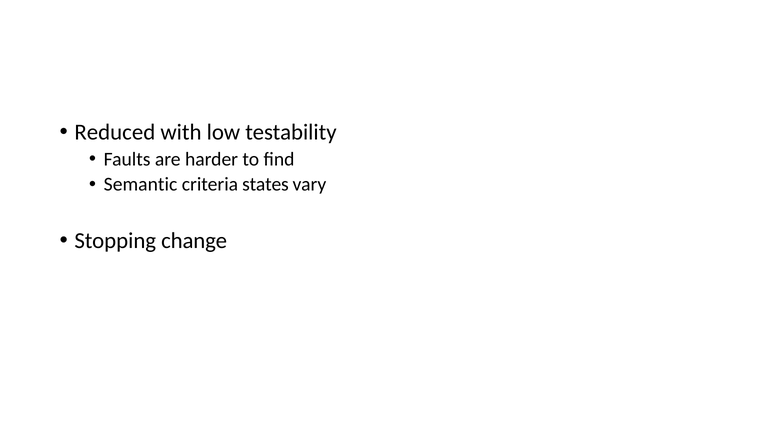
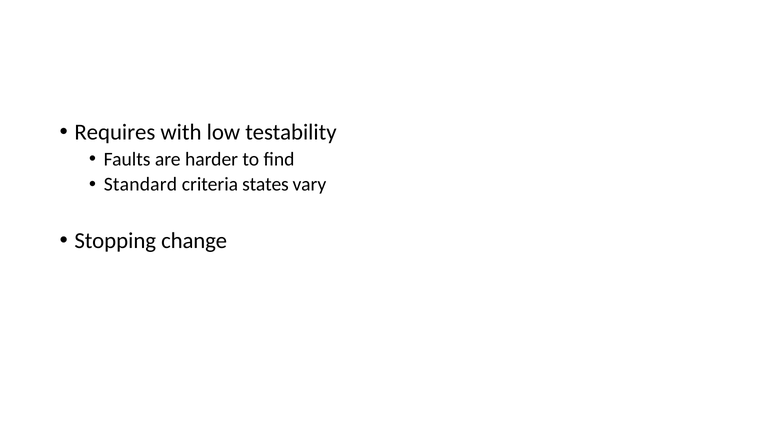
Reduced: Reduced -> Requires (115, 132)
Semantic: Semantic -> Standard (140, 185)
